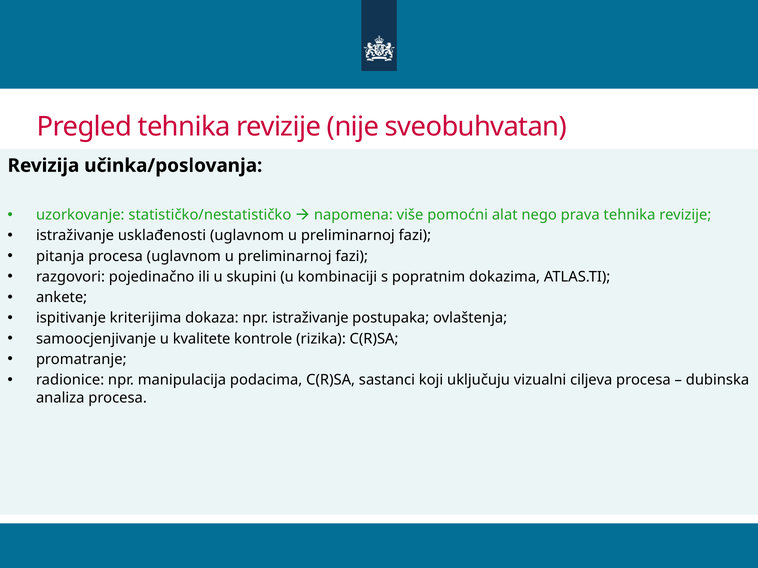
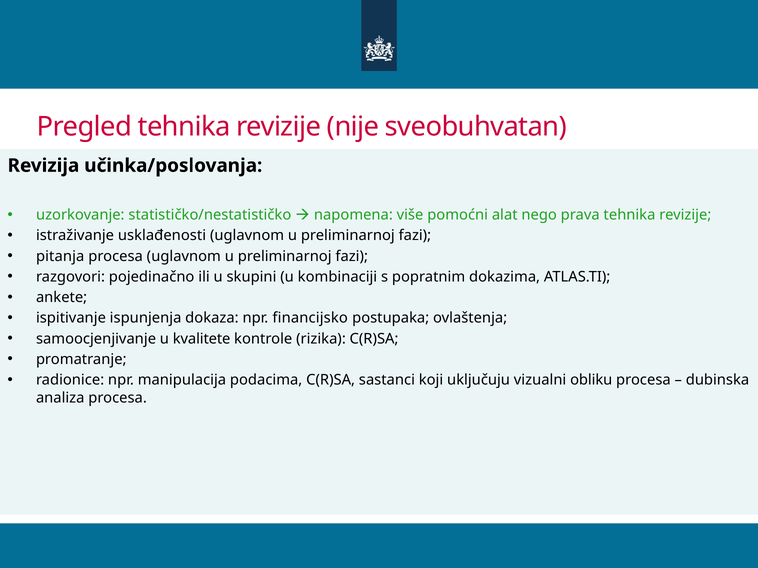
kriterijima: kriterijima -> ispunjenja (146, 318)
npr istraživanje: istraživanje -> financijsko (310, 318)
ciljeva: ciljeva -> obliku (591, 380)
